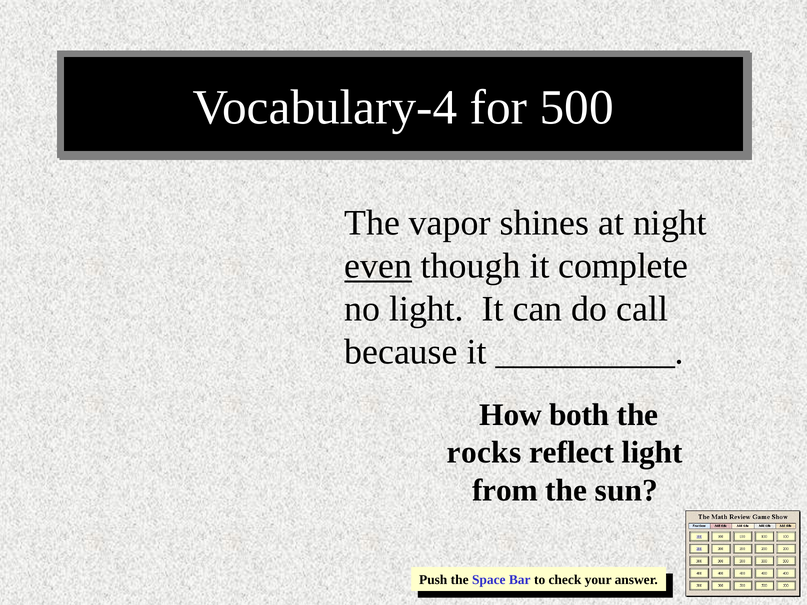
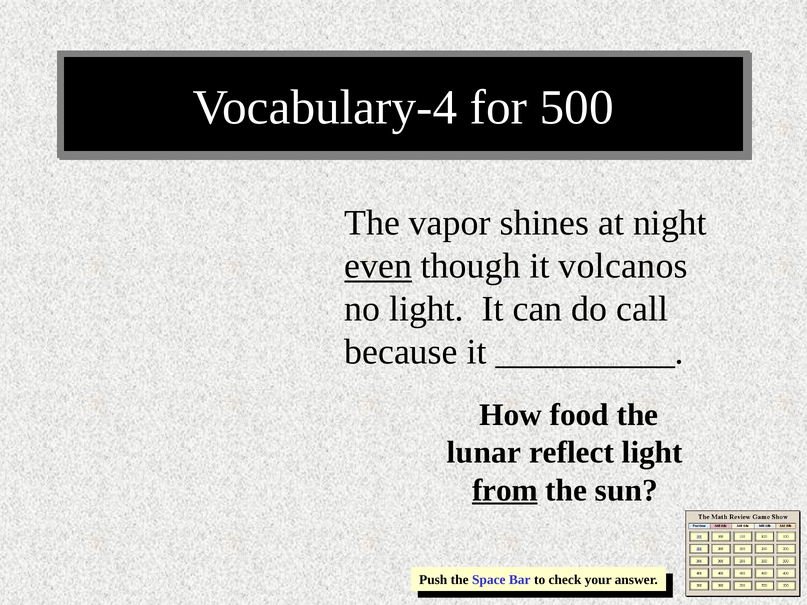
complete: complete -> volcanos (623, 266)
both: both -> food (579, 415)
rocks: rocks -> lunar (484, 453)
from underline: none -> present (505, 490)
